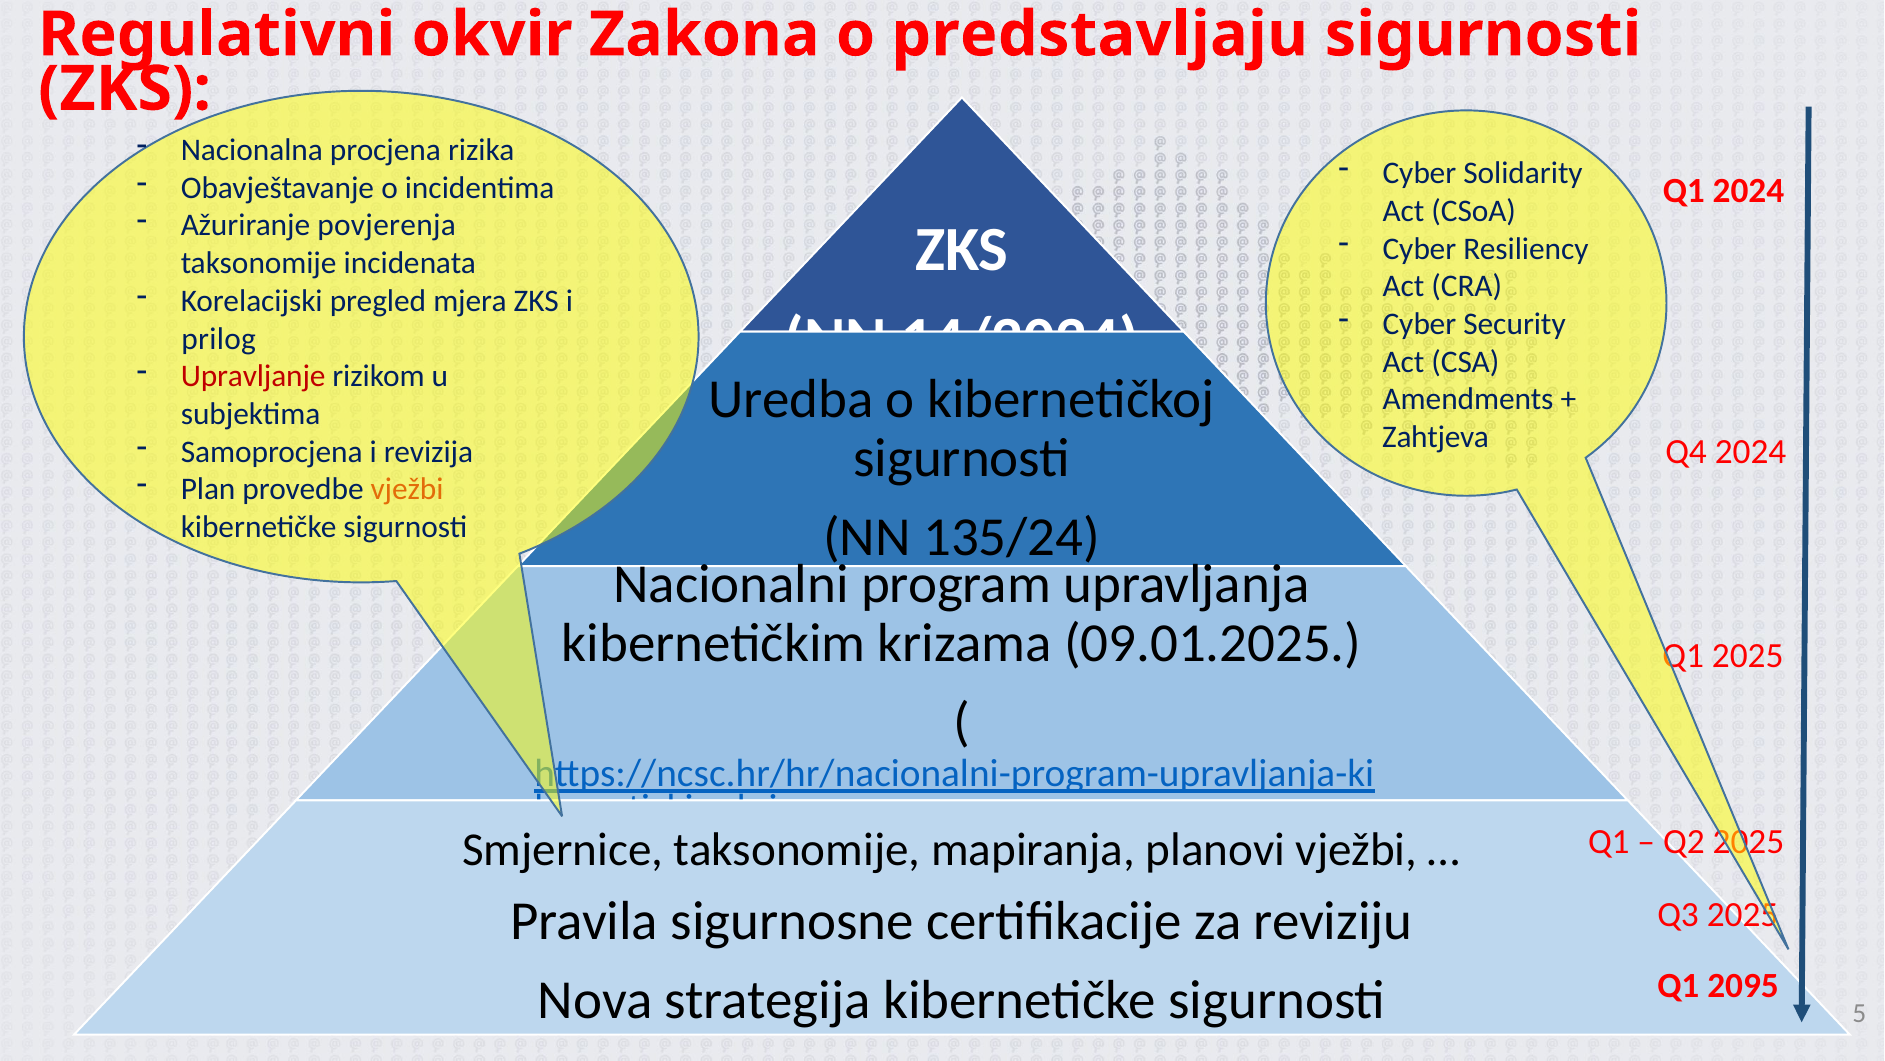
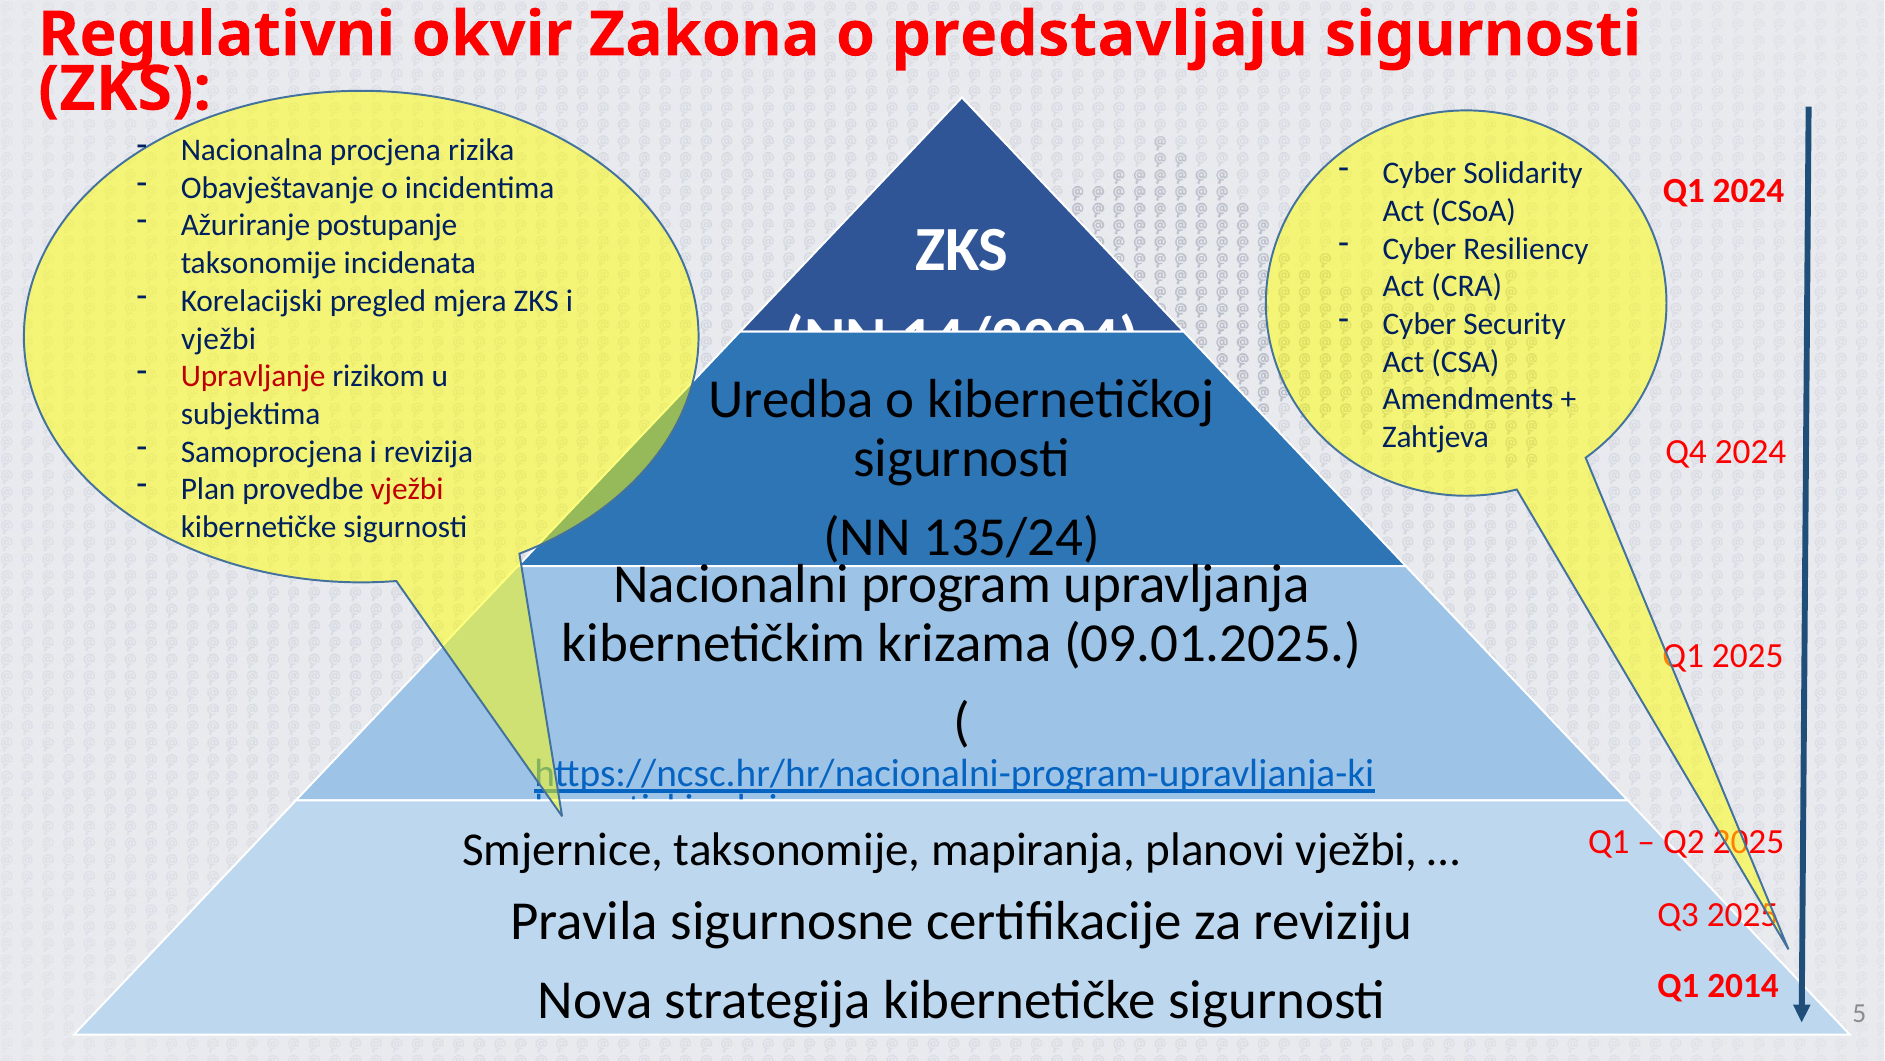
povjerenja: povjerenja -> postupanje (387, 225)
prilog: prilog -> vježbi (219, 339)
vježbi colour: orange -> red (407, 489)
2095: 2095 -> 2014 (1743, 985)
